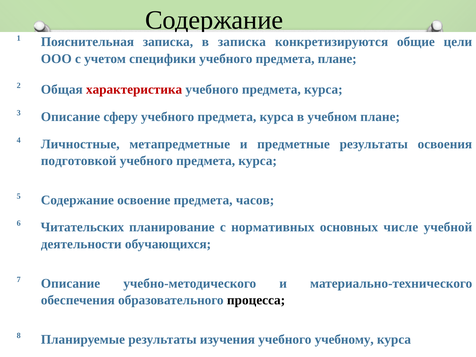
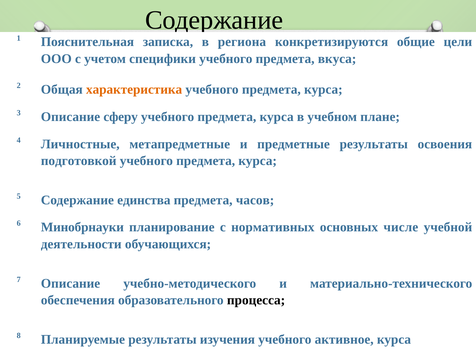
в записка: записка -> региона (242, 42)
предмета плане: плане -> вкуса (337, 59)
характеристика colour: red -> orange (134, 90)
освоение: освоение -> единства (144, 200)
Читательских: Читательских -> Минобрнауки (82, 227)
учебному: учебному -> активное (344, 339)
